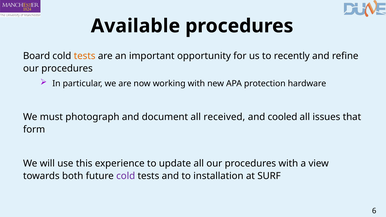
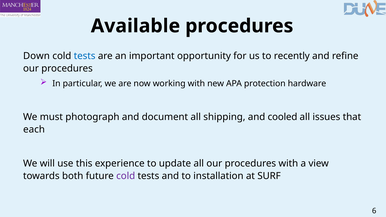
Board: Board -> Down (36, 56)
tests colour: orange -> blue (85, 56)
received: received -> shipping (224, 117)
form: form -> each (34, 130)
